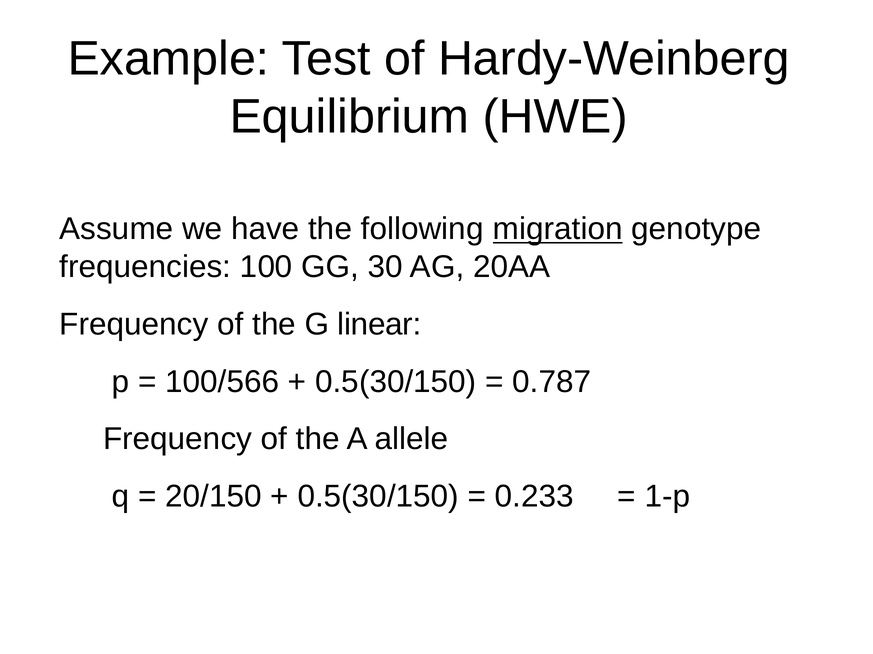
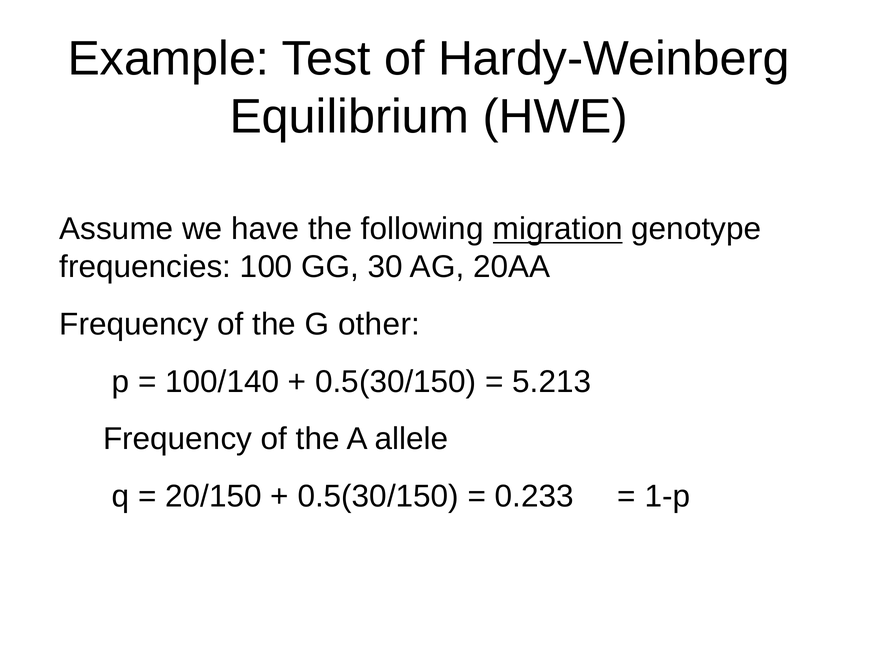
linear: linear -> other (379, 325)
100/566: 100/566 -> 100/140 (222, 382)
0.787: 0.787 -> 5.213 (552, 382)
